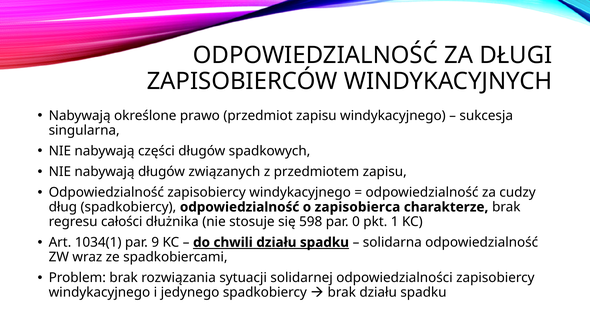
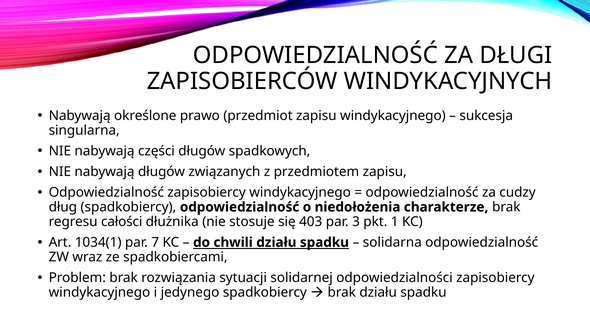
zapisobierca: zapisobierca -> niedołożenia (358, 207)
598: 598 -> 403 (311, 222)
0: 0 -> 3 (356, 222)
9: 9 -> 7 (155, 242)
